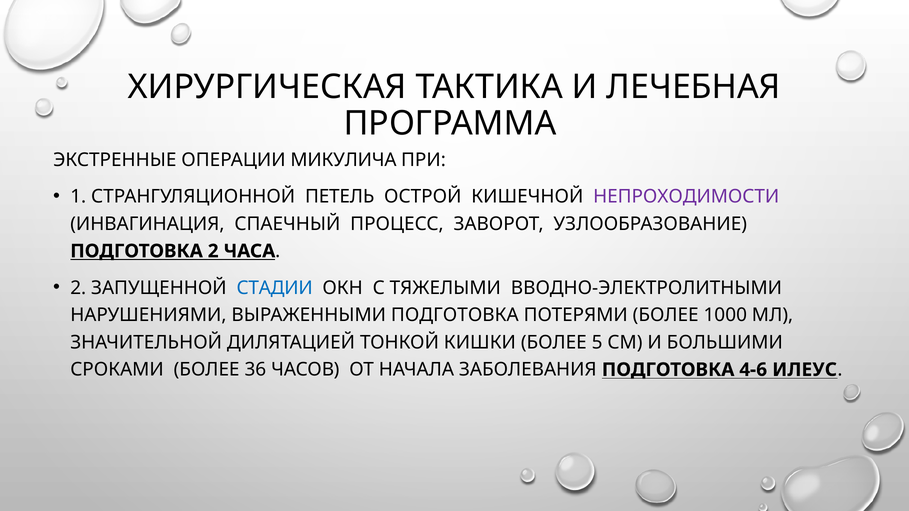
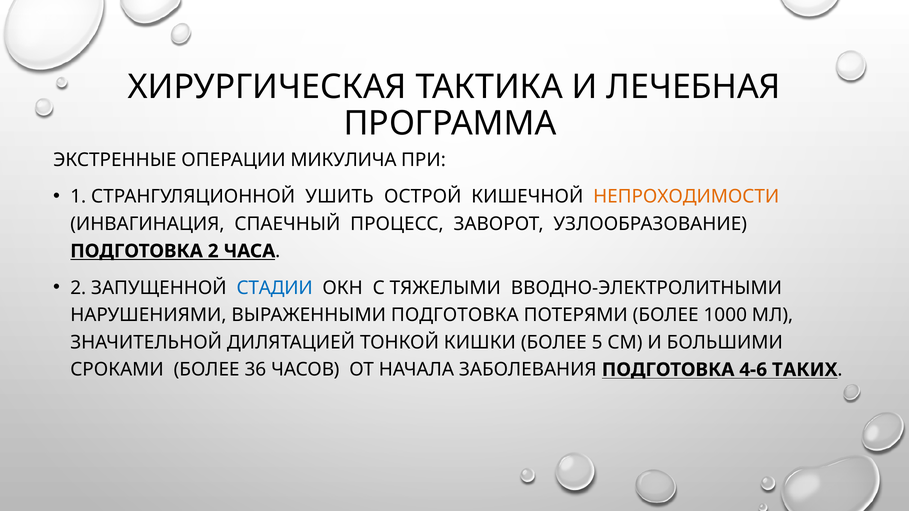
ПЕТЕЛЬ: ПЕТЕЛЬ -> УШИТЬ (340, 197)
НЕПРОХОДИМОСТИ colour: purple -> orange (686, 197)
ИЛЕУС: ИЛЕУС -> ТАКИХ (805, 370)
